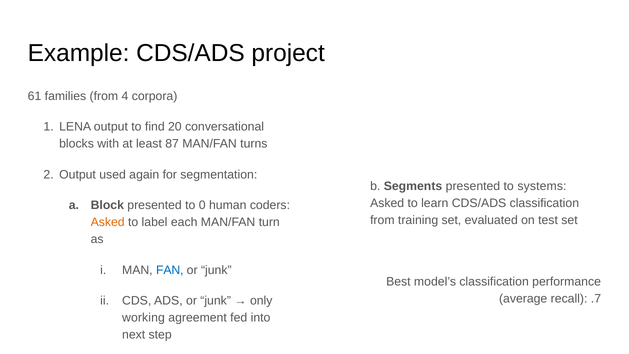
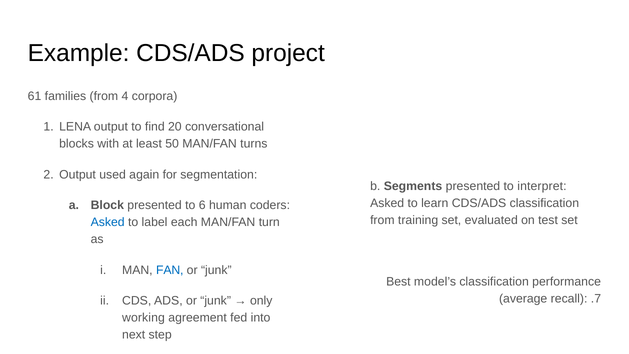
87: 87 -> 50 (172, 144)
systems: systems -> interpret (542, 186)
0: 0 -> 6 (202, 205)
Asked colour: orange -> blue (108, 222)
